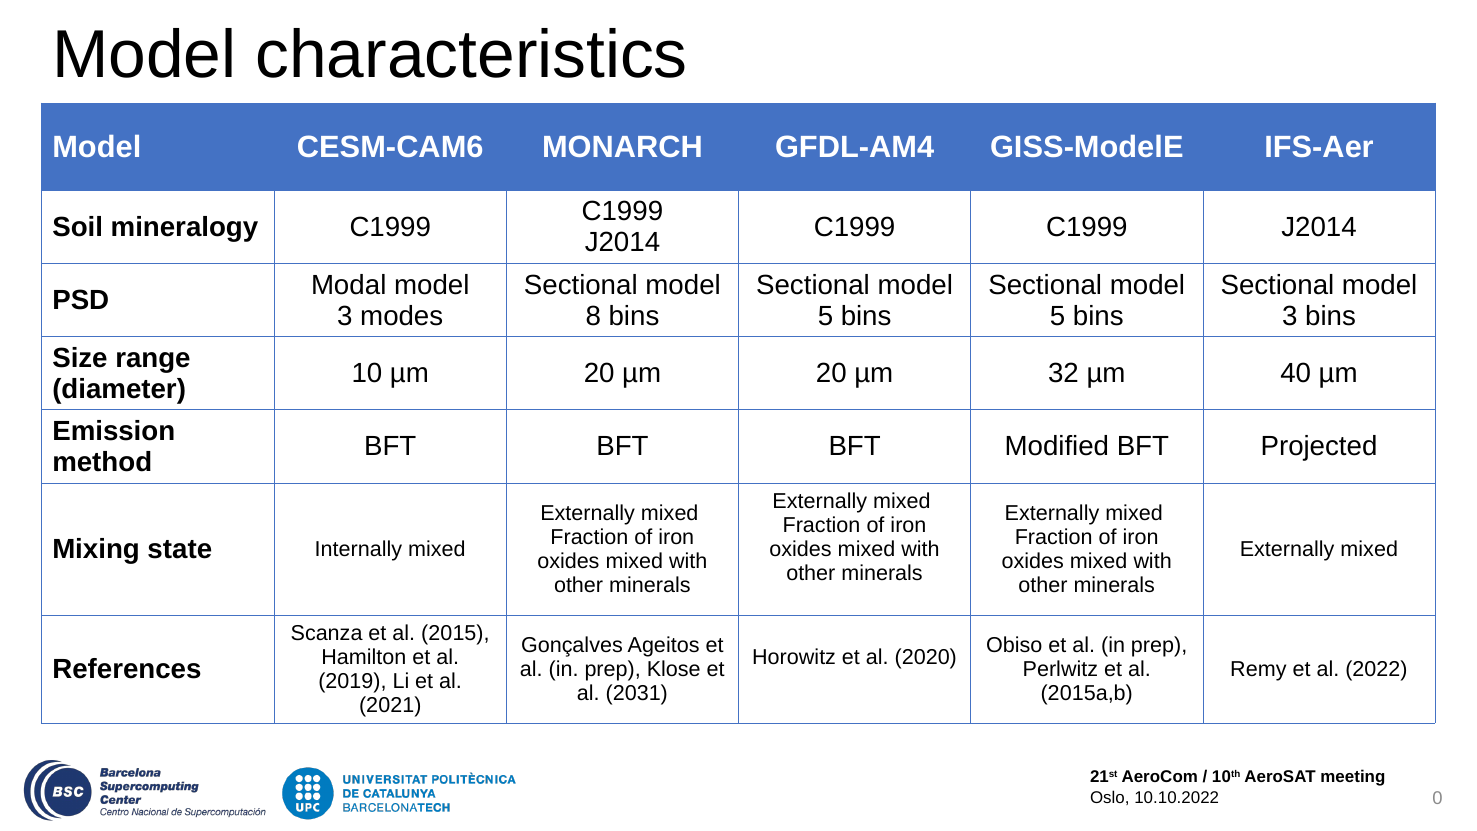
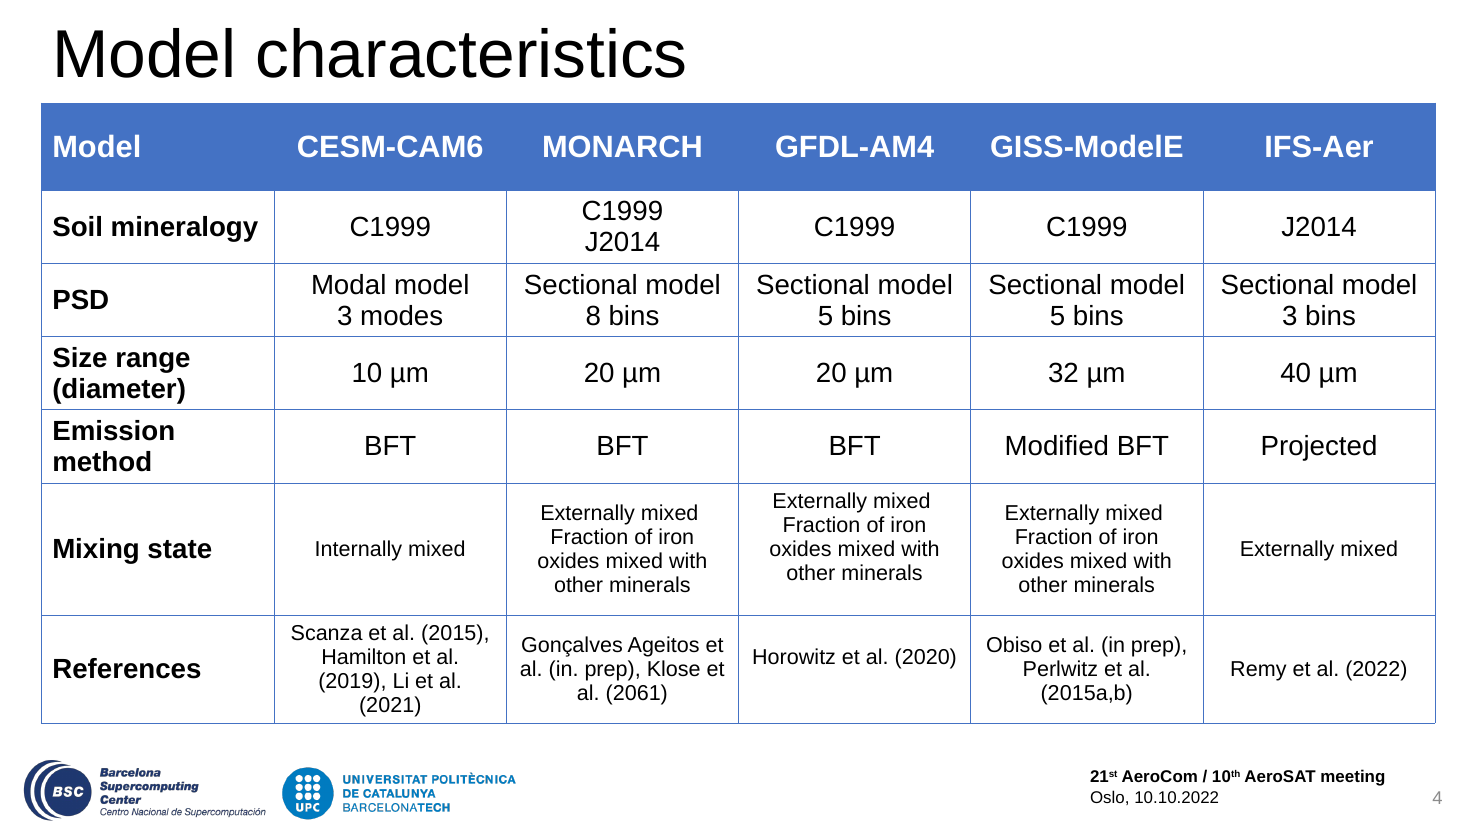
2031: 2031 -> 2061 (637, 693)
0: 0 -> 4 (1437, 799)
